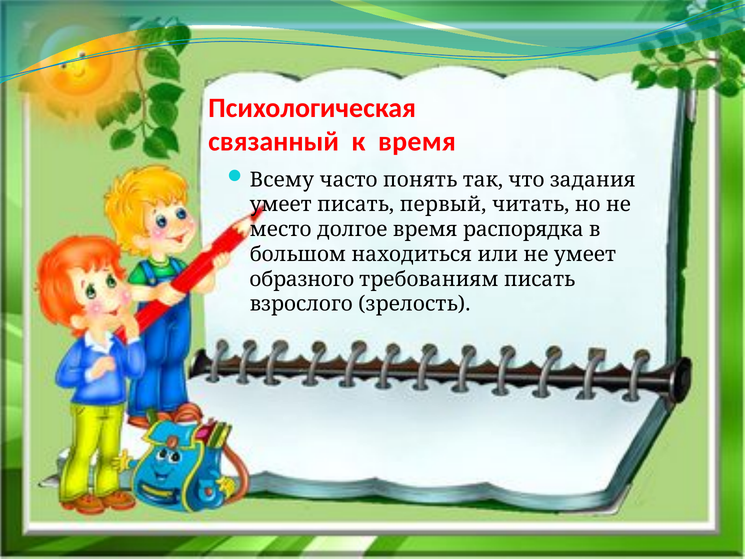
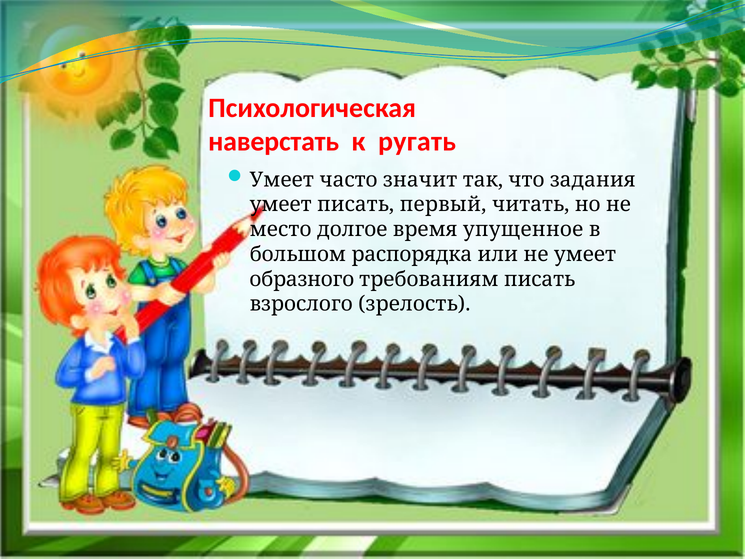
связанный: связанный -> наверстать (274, 142)
к время: время -> ругать (417, 142)
Всему: Всему -> Умеет (282, 180)
понять: понять -> значит (420, 180)
распорядка: распорядка -> упущенное (523, 229)
находиться: находиться -> распорядка (412, 254)
